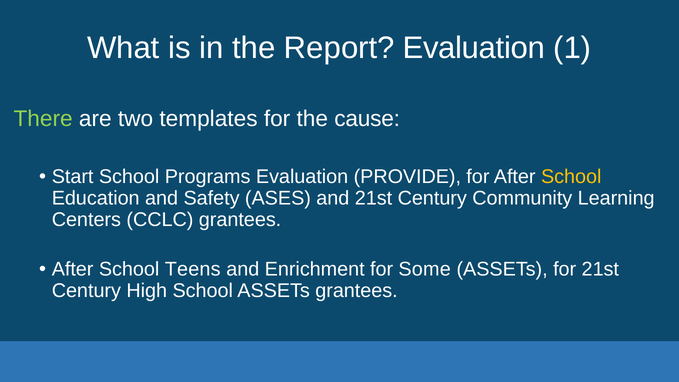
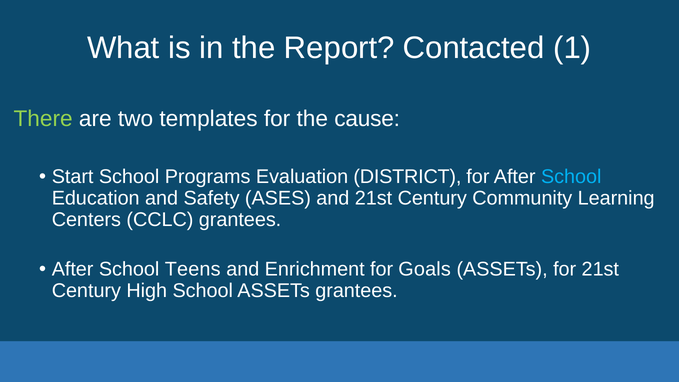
Report Evaluation: Evaluation -> Contacted (474, 48)
PROVIDE: PROVIDE -> DISTRICT (407, 177)
School colour: yellow -> light blue (571, 177)
Some: Some -> Goals (425, 269)
